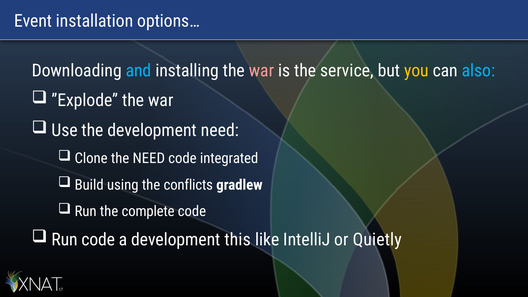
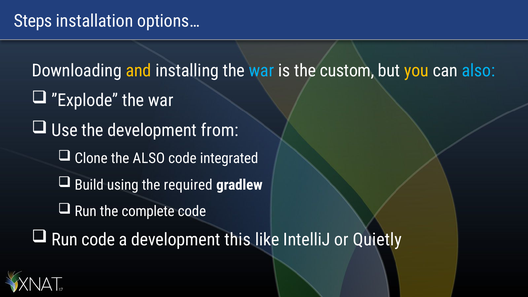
Event: Event -> Steps (33, 21)
and colour: light blue -> yellow (139, 71)
war colour: pink -> light blue (261, 71)
service: service -> custom (347, 71)
development need: need -> from (220, 130)
the NEED: NEED -> ALSO (149, 158)
conflicts: conflicts -> required (188, 185)
